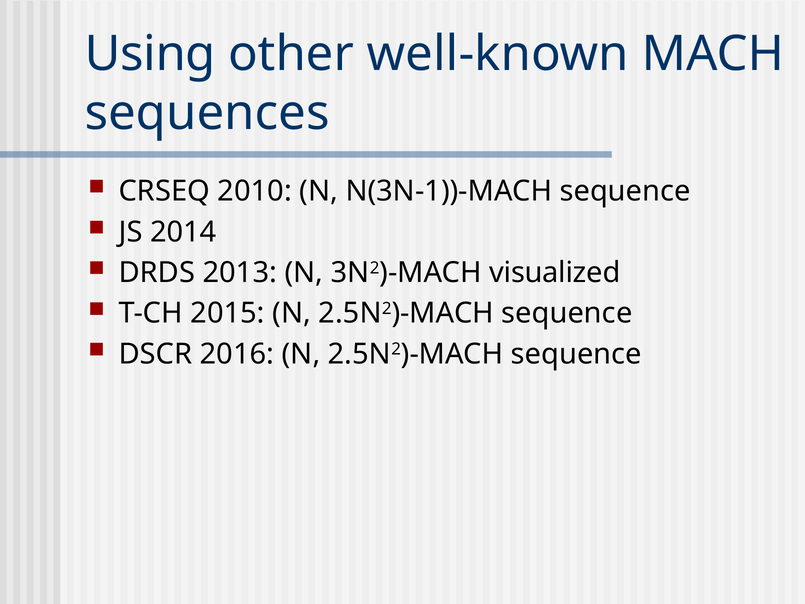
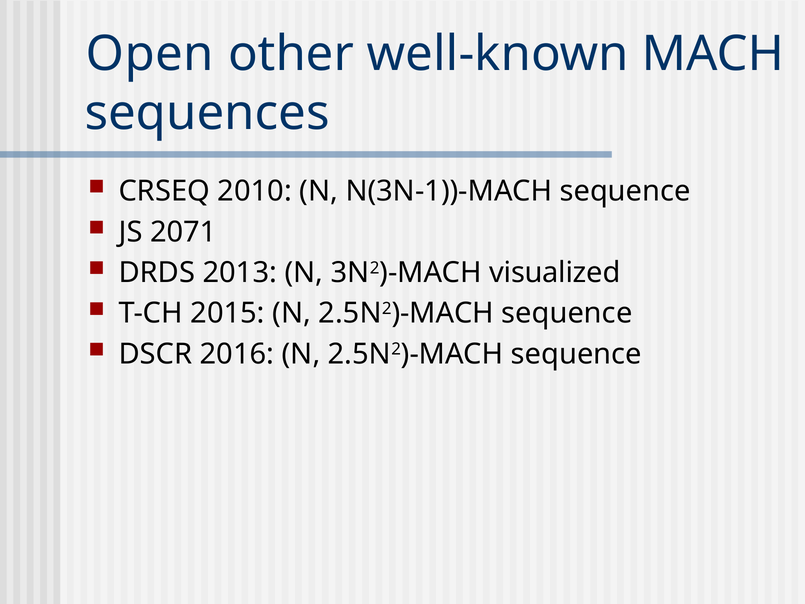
Using: Using -> Open (150, 54)
2014: 2014 -> 2071 (183, 232)
